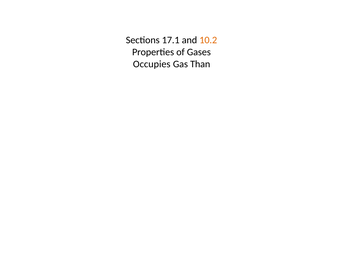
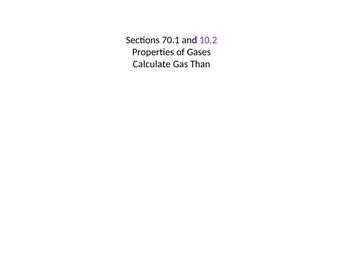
17.1: 17.1 -> 70.1 (171, 40)
10.2 colour: orange -> purple (208, 40)
Occupies: Occupies -> Calculate (152, 64)
